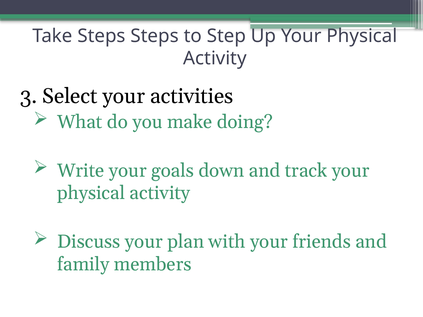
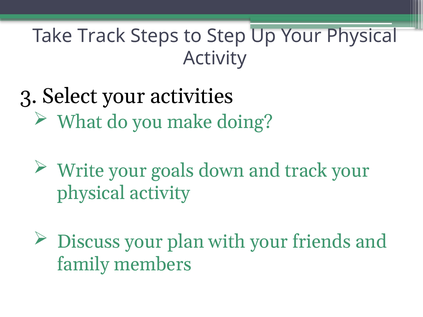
Take Steps: Steps -> Track (101, 36)
